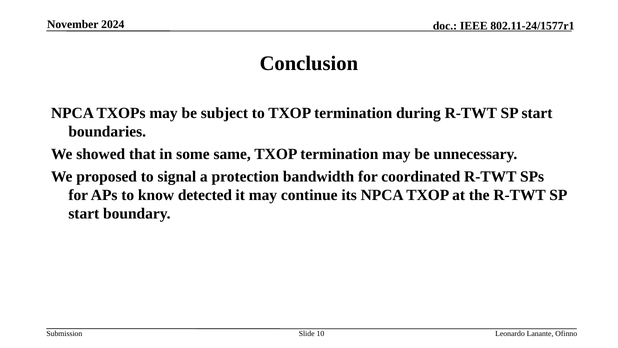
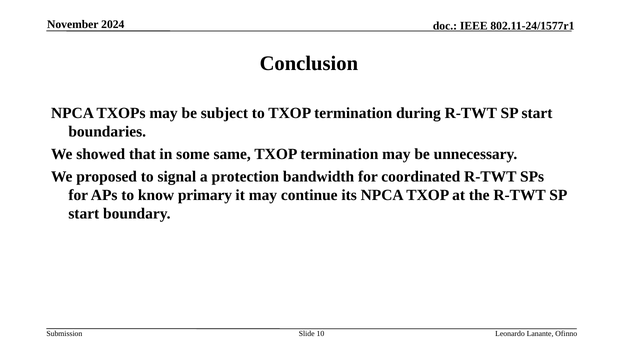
detected: detected -> primary (205, 195)
